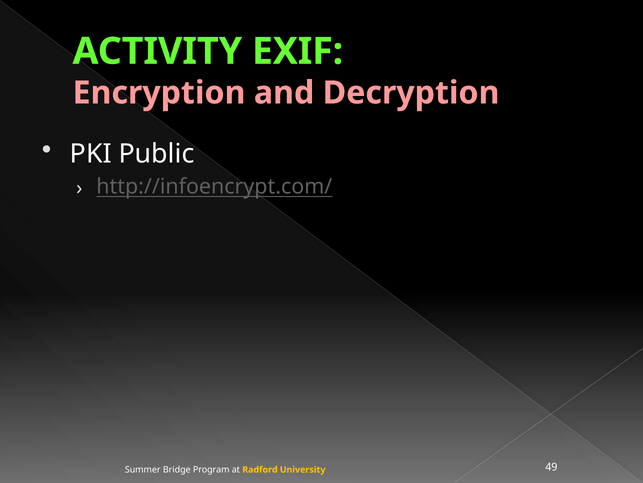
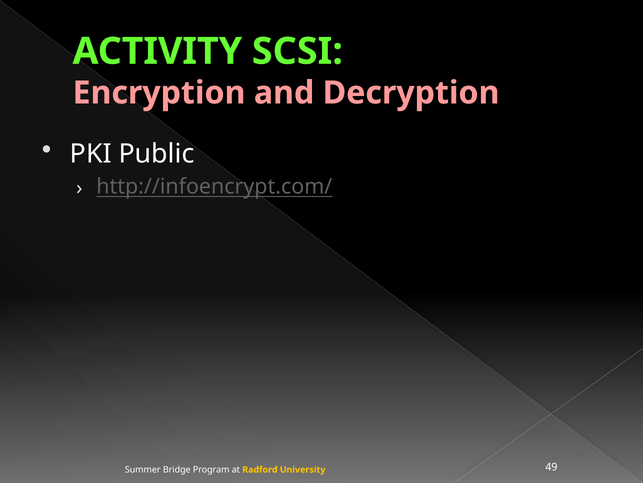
EXIF: EXIF -> SCSI (297, 51)
